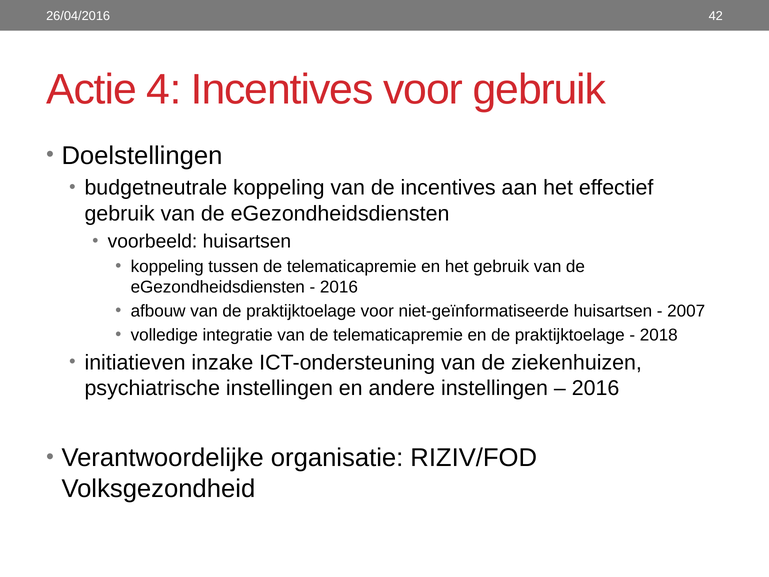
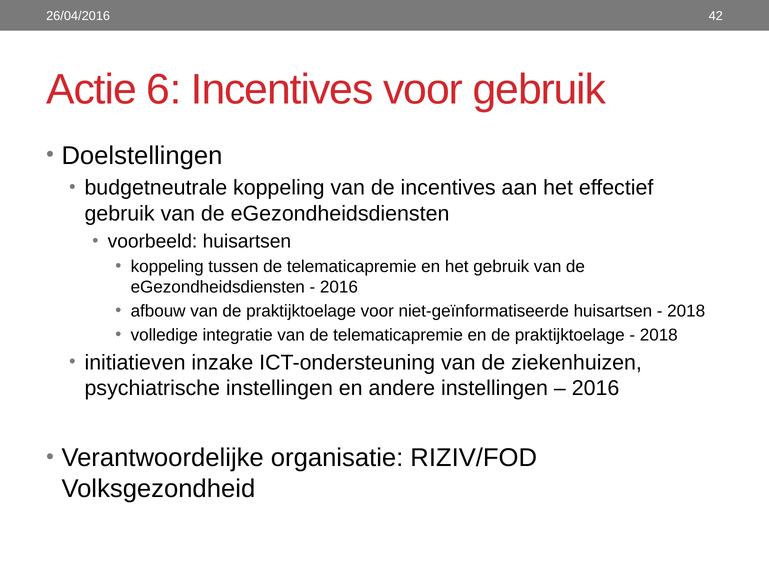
4: 4 -> 6 (164, 90)
2007: 2007 -> 2018 (686, 311)
